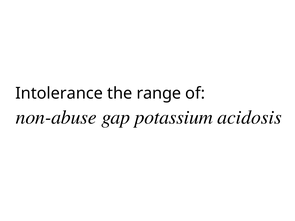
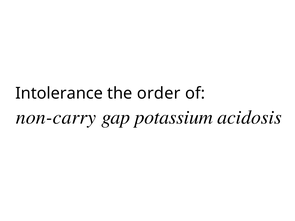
range: range -> order (159, 93)
non-abuse: non-abuse -> non-carry (56, 117)
